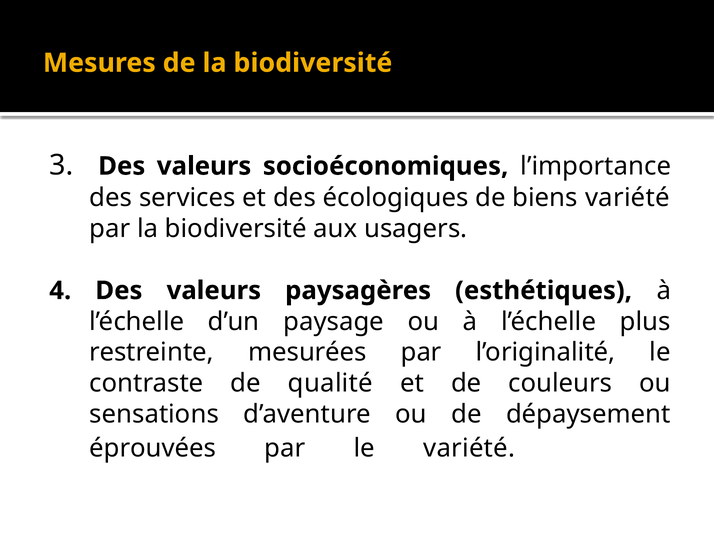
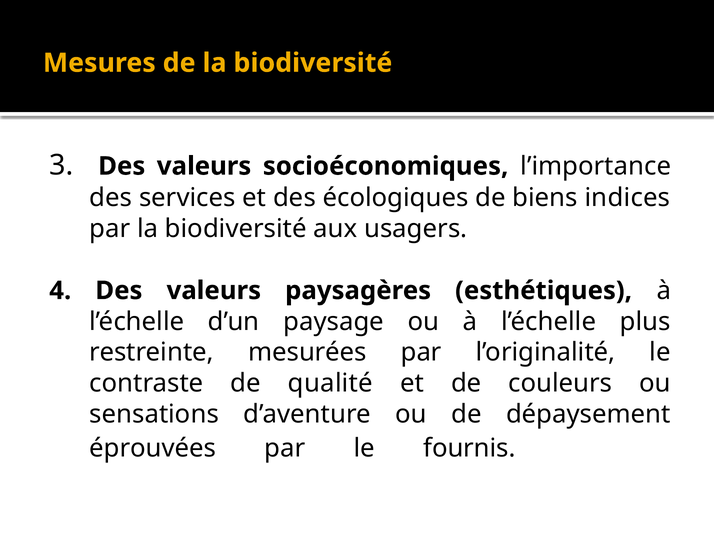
biens variété: variété -> indices (627, 198)
le variété: variété -> fournis (469, 448)
